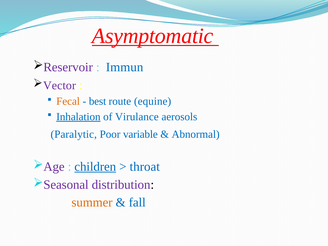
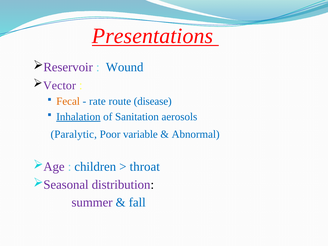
Asymptomatic: Asymptomatic -> Presentations (153, 36)
Immun: Immun -> Wound (125, 67)
best: best -> rate (97, 101)
equine: equine -> disease (153, 101)
Virulance: Virulance -> Sanitation (137, 117)
children underline: present -> none (95, 167)
summer colour: orange -> purple (92, 202)
